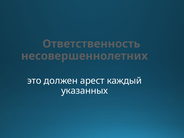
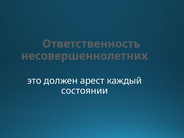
указанных: указанных -> состоянии (85, 91)
